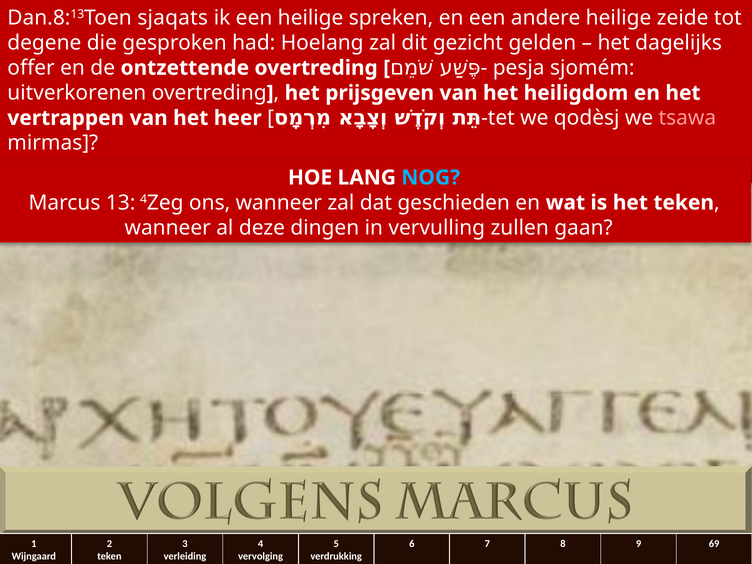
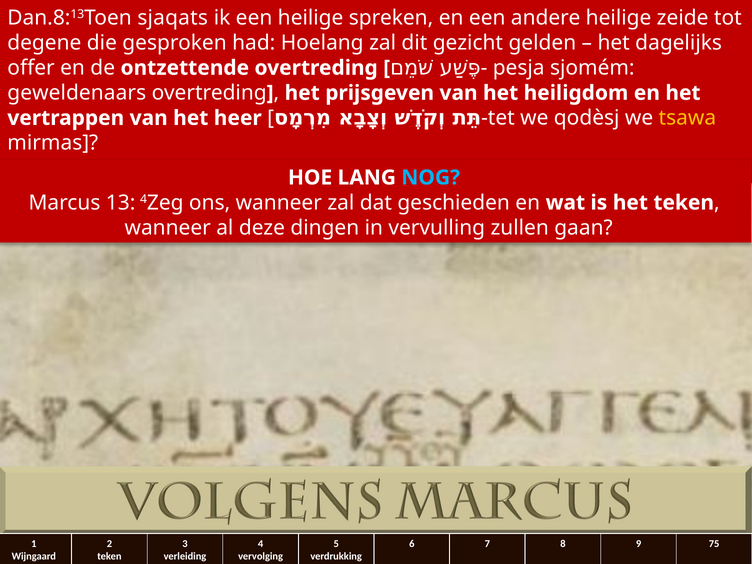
uitverkorenen: uitverkorenen -> geweldenaars (77, 93)
tsawa colour: pink -> yellow (687, 118)
69: 69 -> 75 (714, 544)
